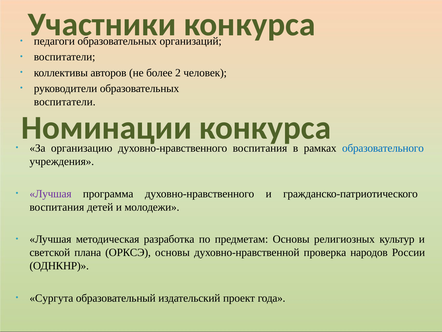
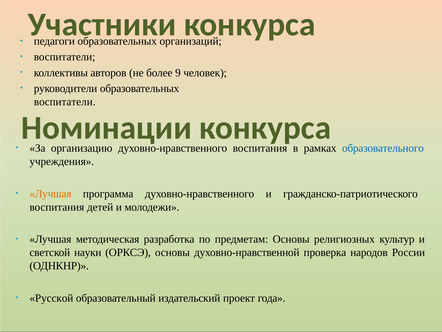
2: 2 -> 9 (178, 73)
Лучшая colour: purple -> orange (51, 193)
плана: плана -> науки (88, 252)
Сургута: Сургута -> Русской (51, 298)
